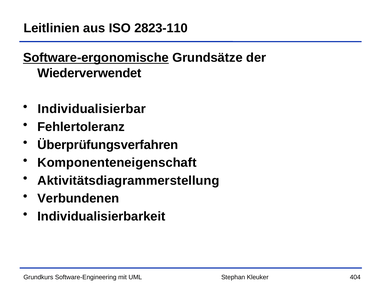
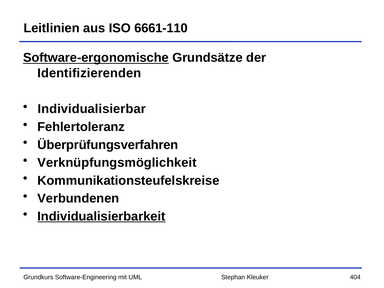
2823-110: 2823-110 -> 6661-110 (161, 28)
Wiederverwendet: Wiederverwendet -> Identifizierenden (89, 73)
Komponenteneigenschaft: Komponenteneigenschaft -> Verknüpfungsmöglichkeit (117, 163)
Aktivitätsdiagrammerstellung: Aktivitätsdiagrammerstellung -> Kommunikationsteufelskreise (128, 181)
Individualisierbarkeit underline: none -> present (101, 216)
